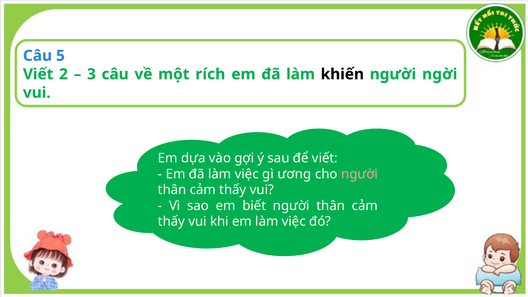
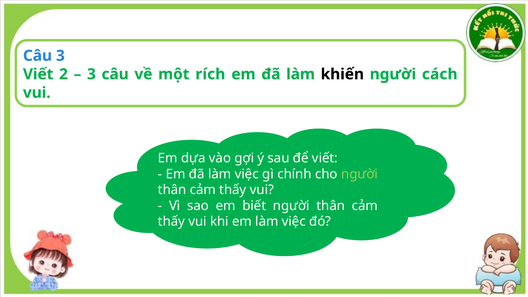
Câu 5: 5 -> 3 (60, 56)
ngời: ngời -> cách (440, 74)
ương: ương -> chính (295, 174)
người colour: pink -> light green (360, 174)
